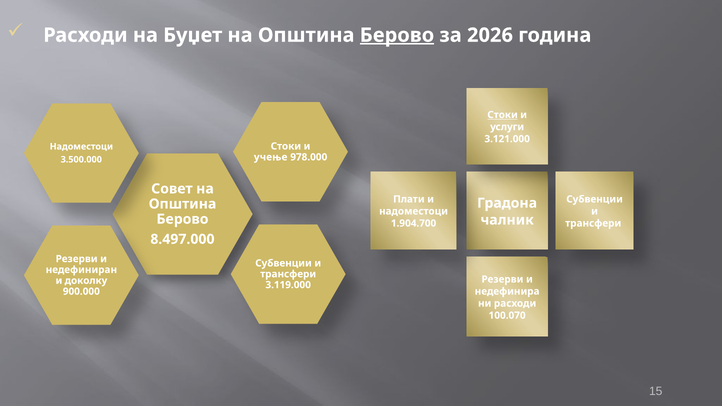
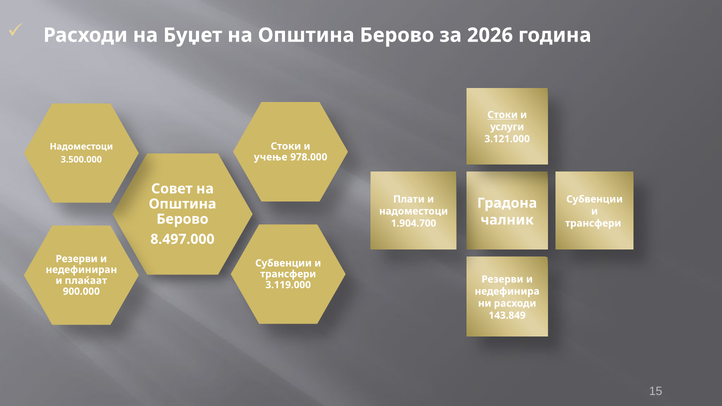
Берово underline: present -> none (397, 35)
доколку: доколку -> плаќаат (86, 281)
100.070: 100.070 -> 143.849 (507, 316)
